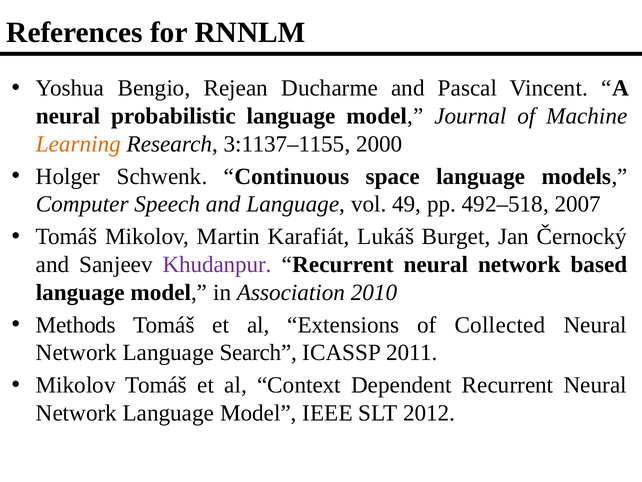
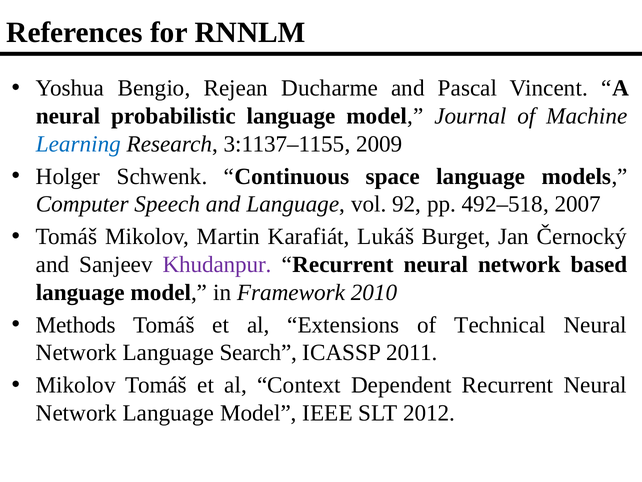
Learning colour: orange -> blue (78, 144)
2000: 2000 -> 2009 (379, 144)
49: 49 -> 92 (407, 204)
Association: Association -> Framework (291, 292)
Collected: Collected -> Technical (500, 325)
